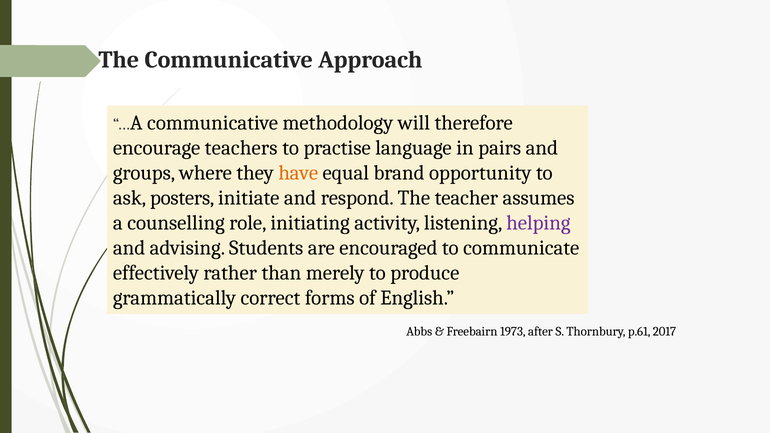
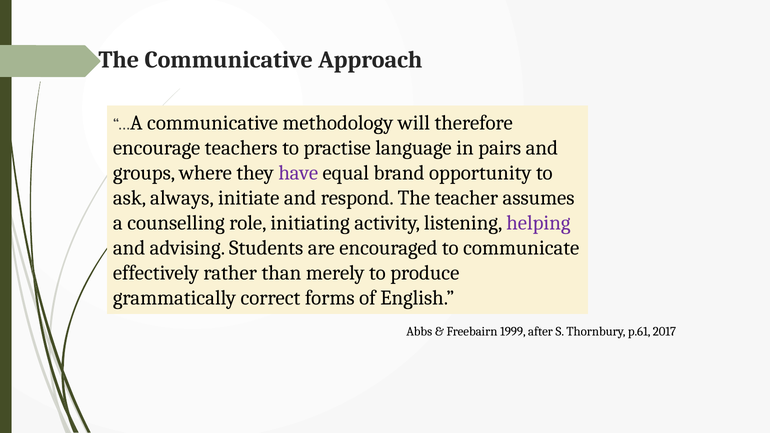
have colour: orange -> purple (298, 173)
posters: posters -> always (182, 198)
1973: 1973 -> 1999 (513, 332)
